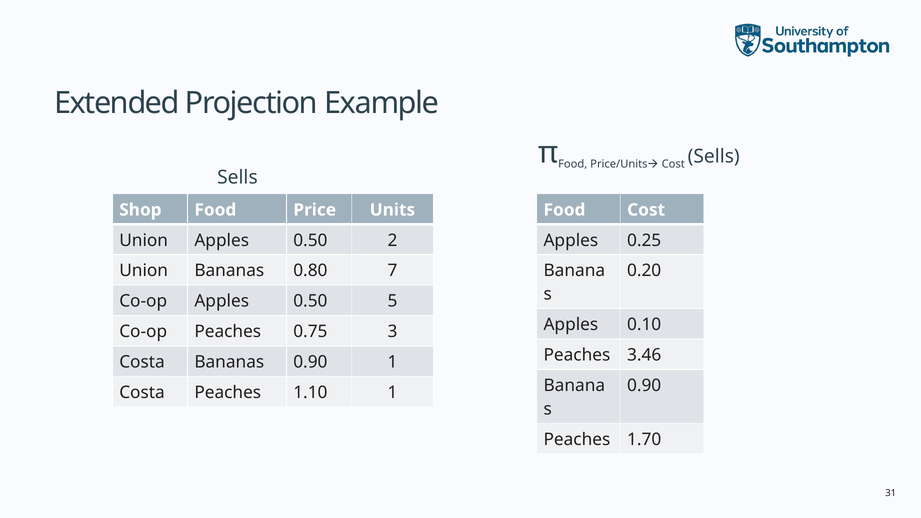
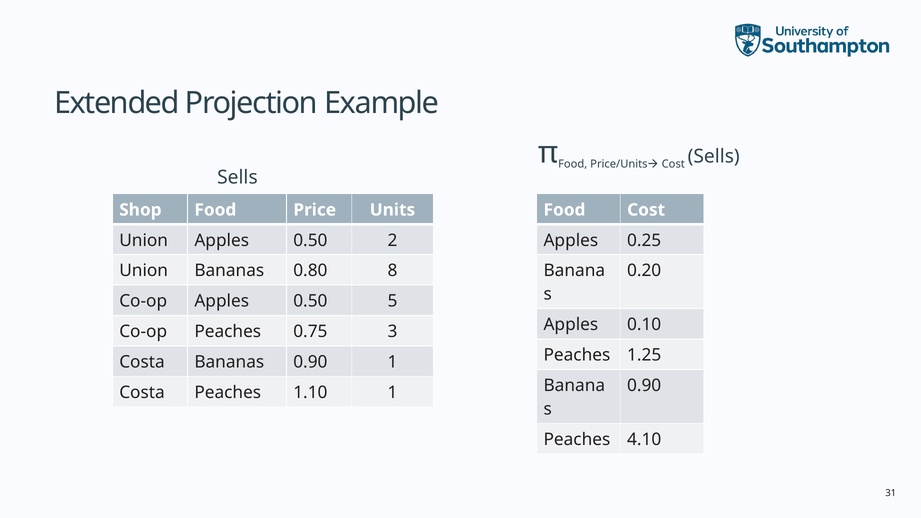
7: 7 -> 8 (393, 271)
3.46: 3.46 -> 1.25 (644, 355)
1.70: 1.70 -> 4.10 (644, 440)
